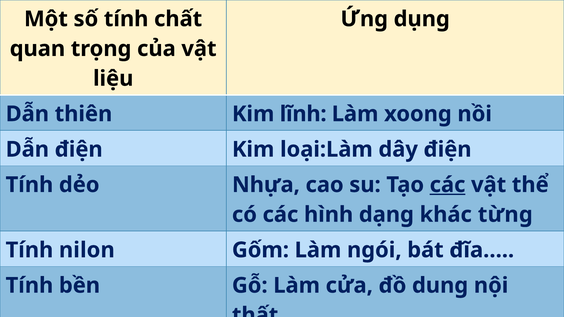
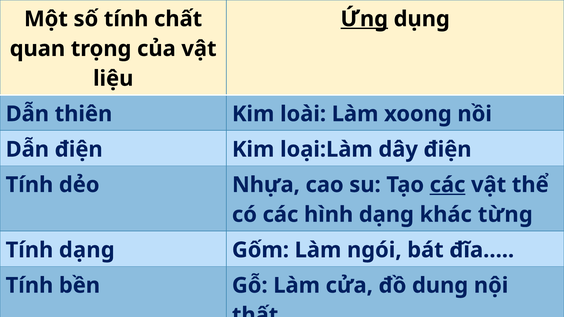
Ứng underline: none -> present (364, 19)
lĩnh: lĩnh -> loài (303, 114)
Tính nilon: nilon -> dạng (87, 250)
